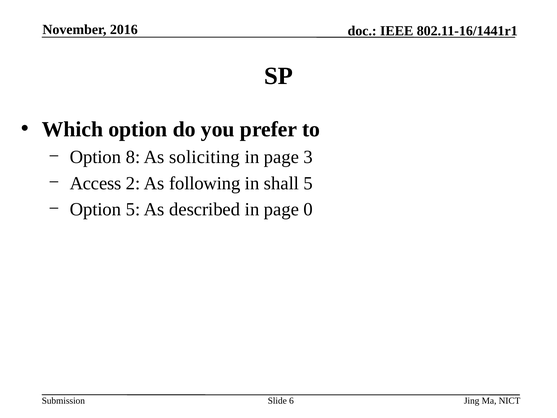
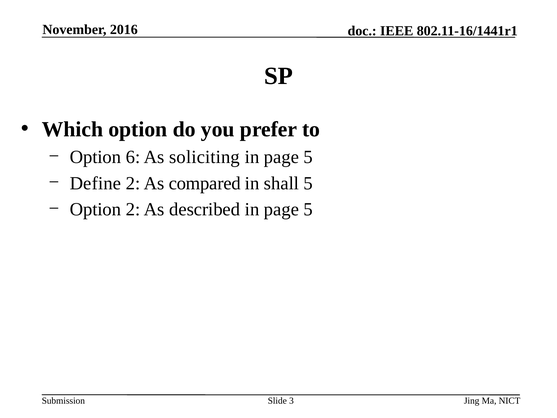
8: 8 -> 6 (133, 157)
3: 3 -> 5 (308, 157)
Access: Access -> Define (95, 183)
following: following -> compared (205, 183)
Option 5: 5 -> 2 (133, 209)
described in page 0: 0 -> 5 (308, 209)
6: 6 -> 3 (291, 401)
